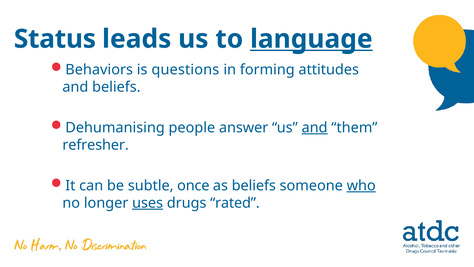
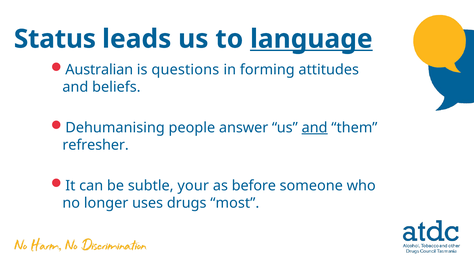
Behaviors: Behaviors -> Australian (99, 70)
once: once -> your (193, 185)
as beliefs: beliefs -> before (254, 185)
who underline: present -> none (361, 185)
uses underline: present -> none (148, 203)
rated: rated -> most (235, 203)
